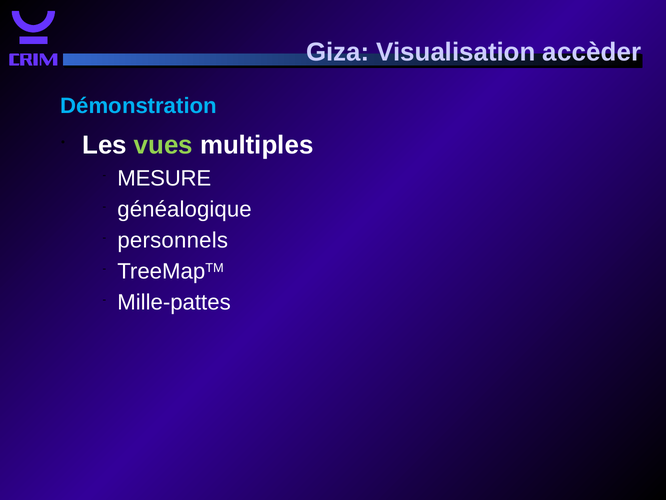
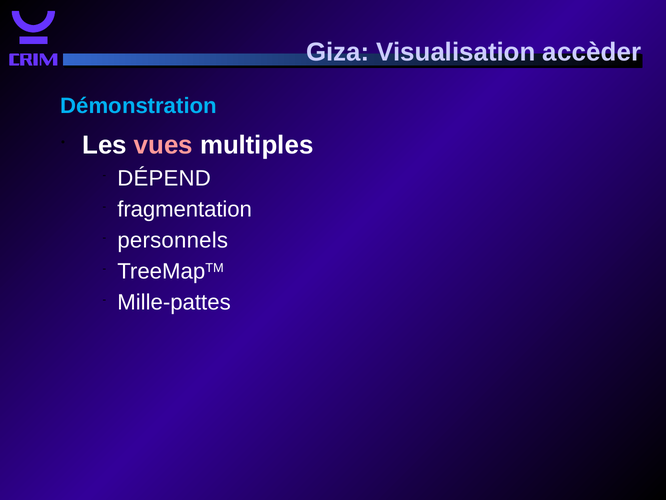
vues colour: light green -> pink (163, 145)
MESURE: MESURE -> DÉPEND (164, 178)
généalogique: généalogique -> fragmentation (185, 209)
